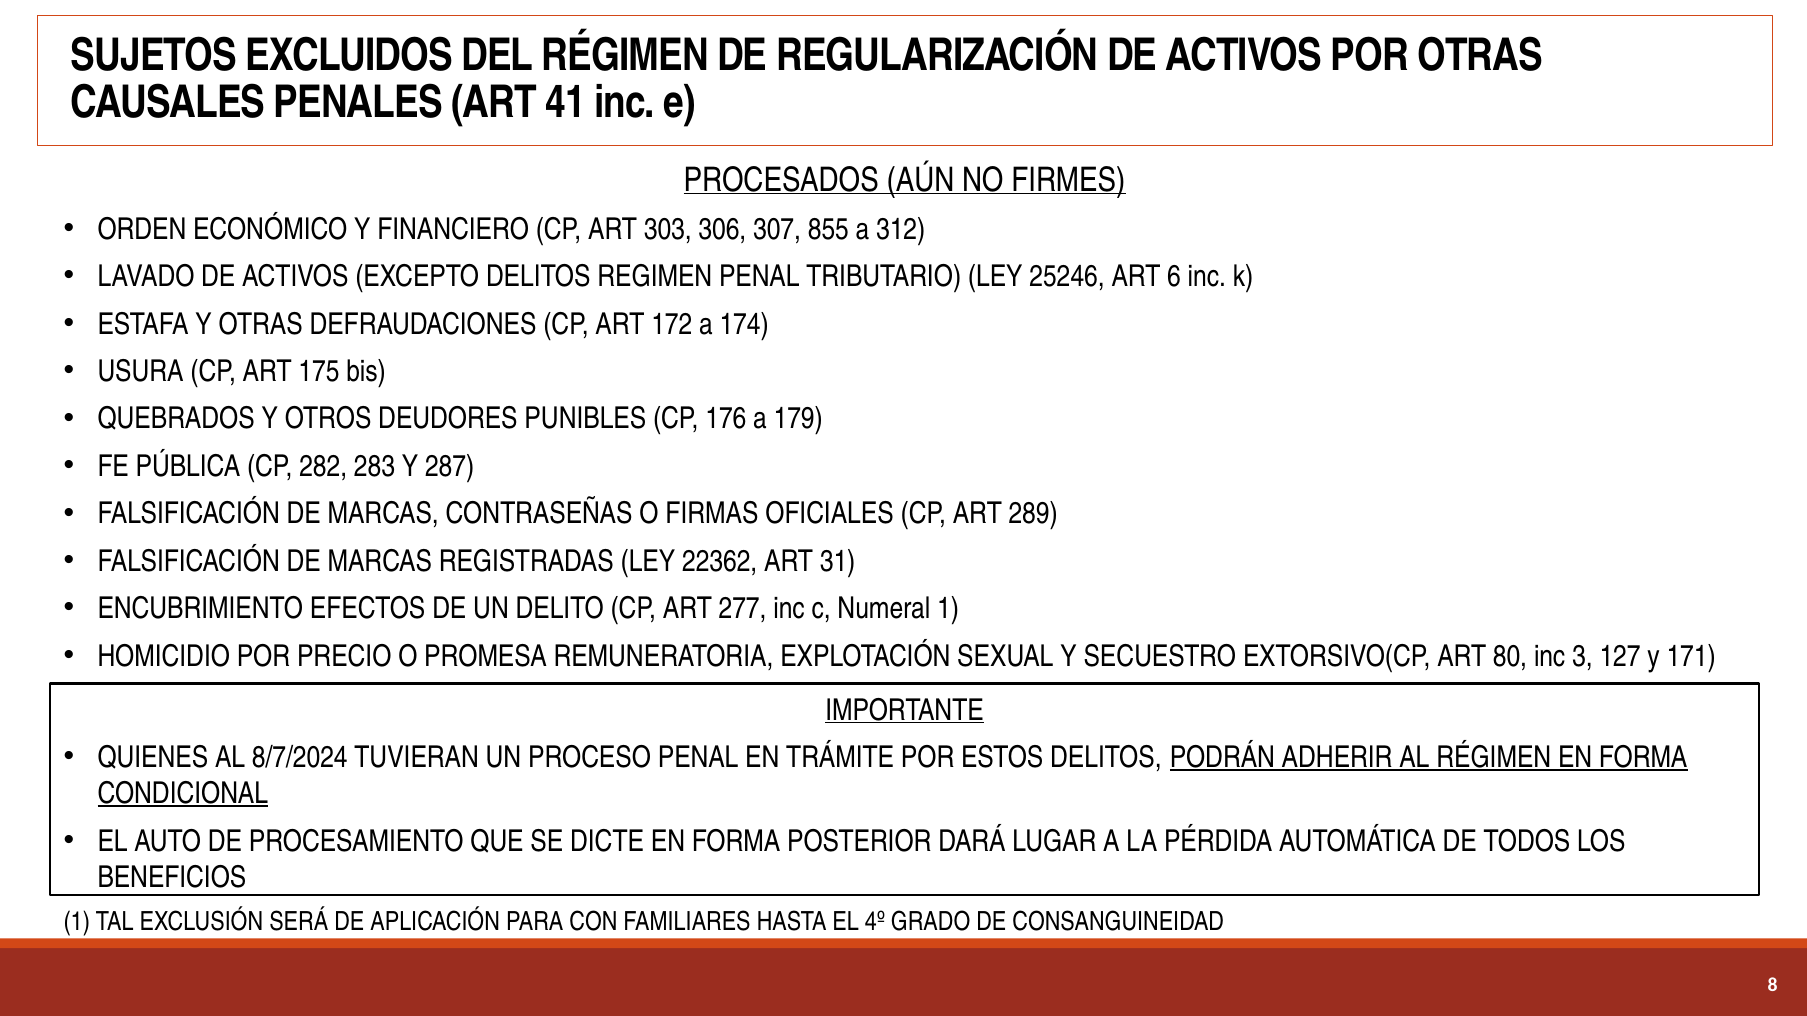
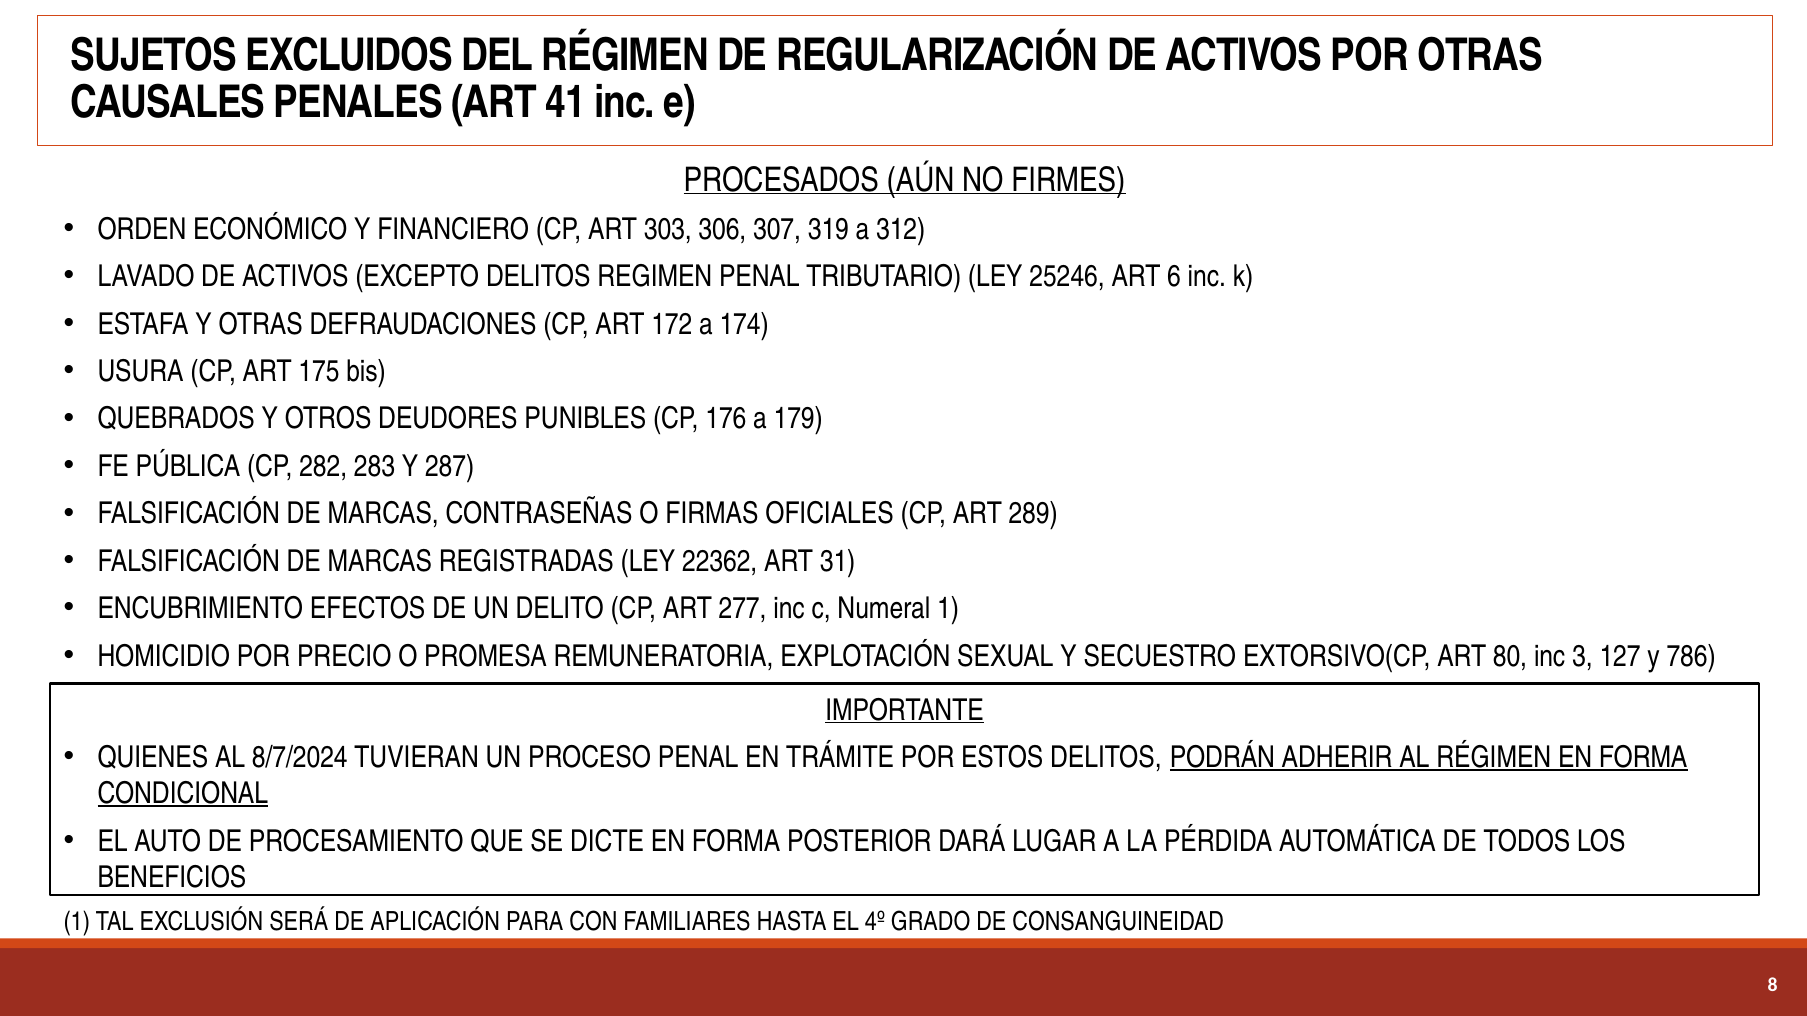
855: 855 -> 319 (828, 229)
171: 171 -> 786 (1691, 656)
